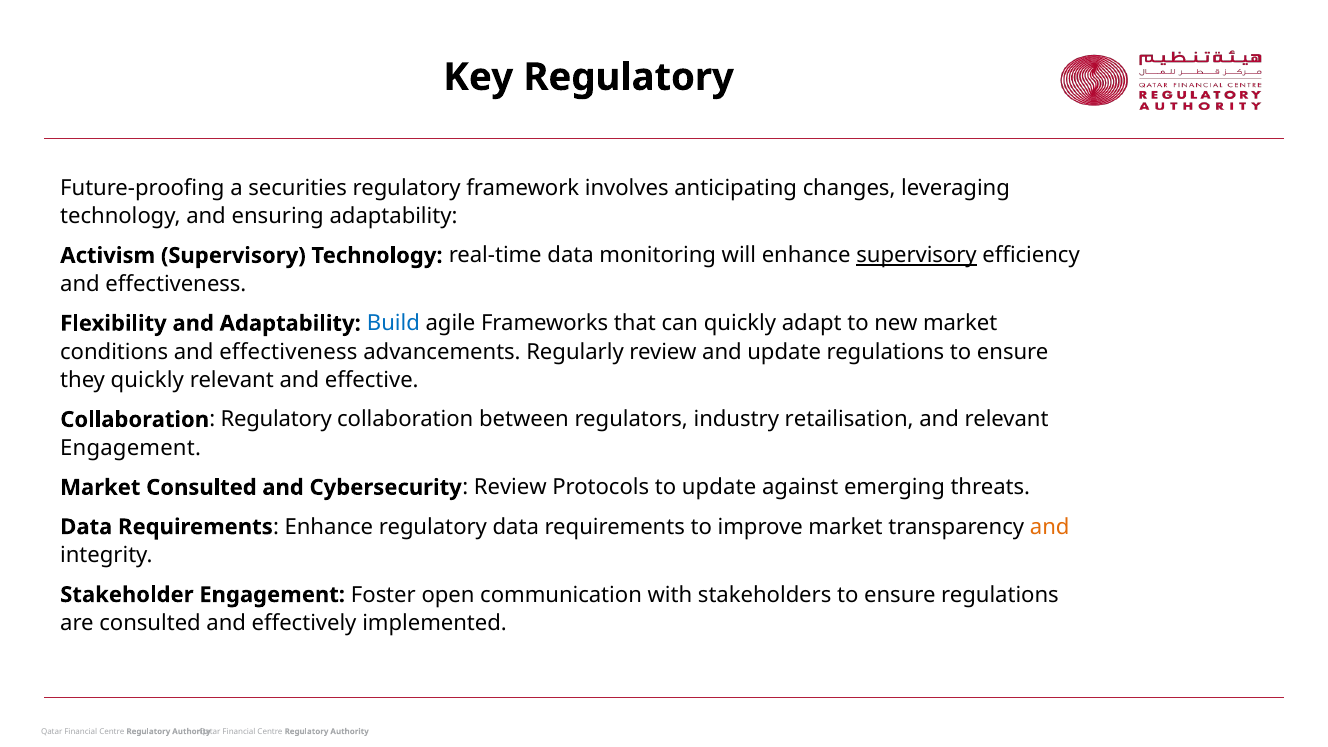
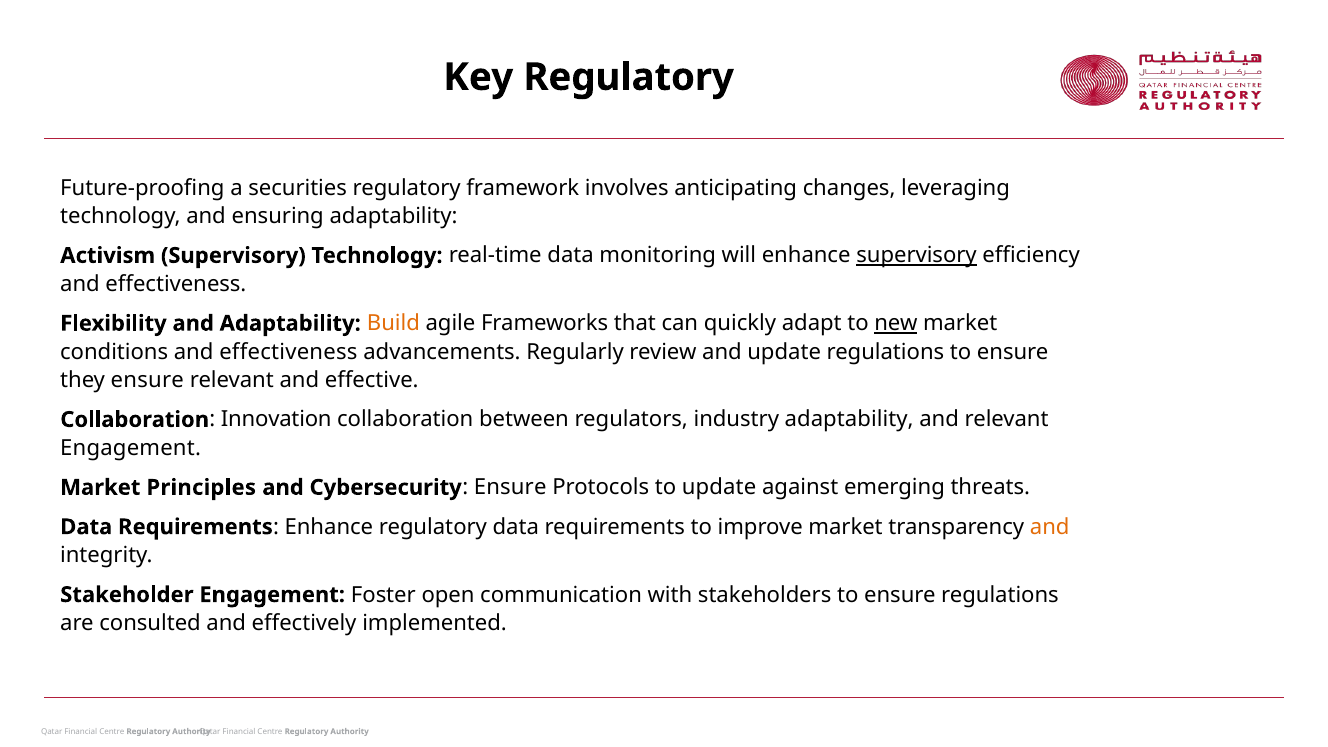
Build colour: blue -> orange (393, 323)
new underline: none -> present (896, 323)
they quickly: quickly -> ensure (147, 380)
Collaboration Regulatory: Regulatory -> Innovation (276, 420)
industry retailisation: retailisation -> adaptability (849, 420)
Market Consulted: Consulted -> Principles (201, 487)
Cybersecurity Review: Review -> Ensure (510, 487)
